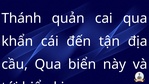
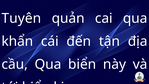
Thánh: Thánh -> Tuyên (21, 18)
